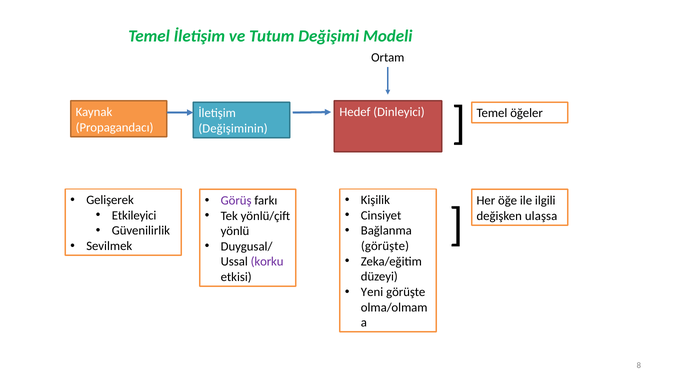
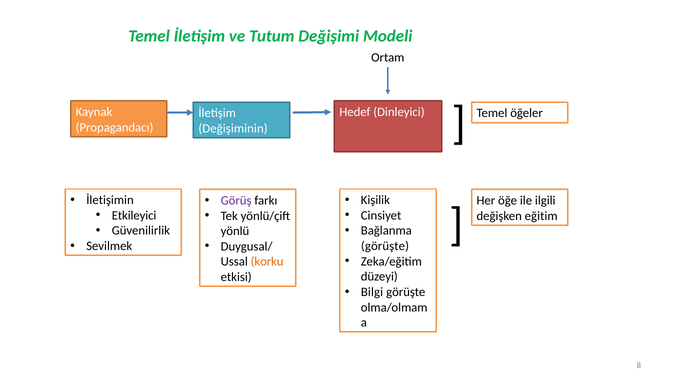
Gelişerek: Gelişerek -> İletişimin (110, 200)
ulaşsa: ulaşsa -> eğitim (541, 216)
korku colour: purple -> orange (267, 261)
Yeni: Yeni -> Bilgi (372, 292)
